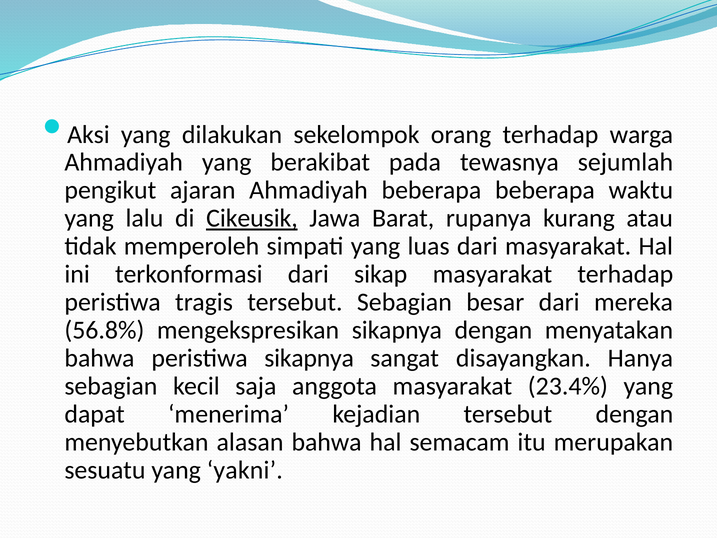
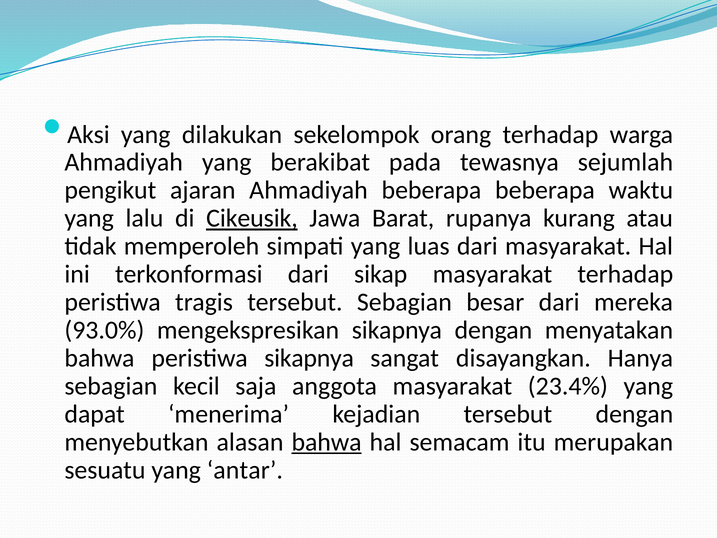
56.8%: 56.8% -> 93.0% (104, 330)
bahwa underline: none -> present (327, 442)
yakni: yakni -> antar (245, 470)
